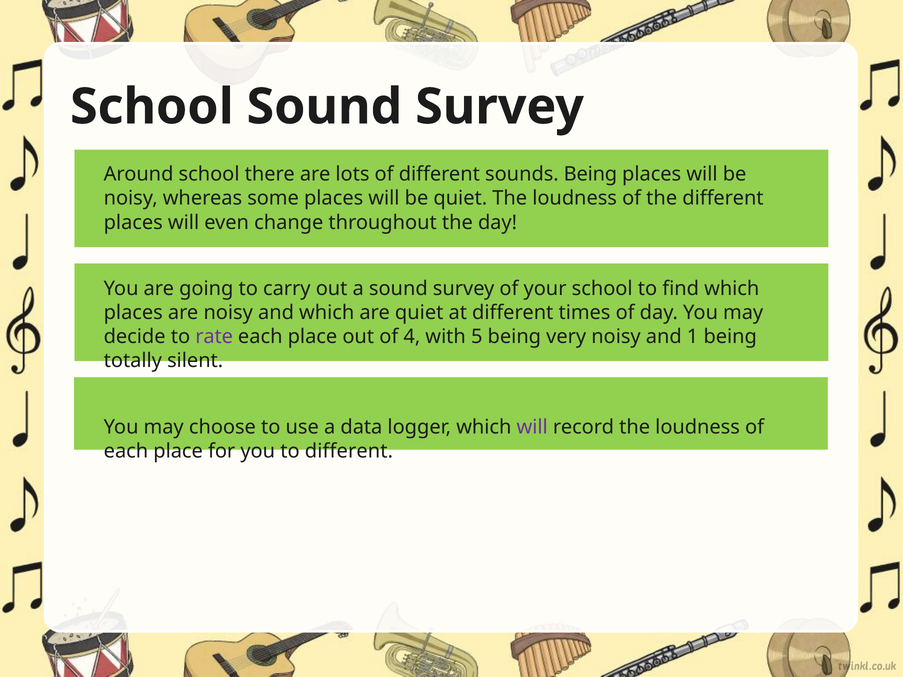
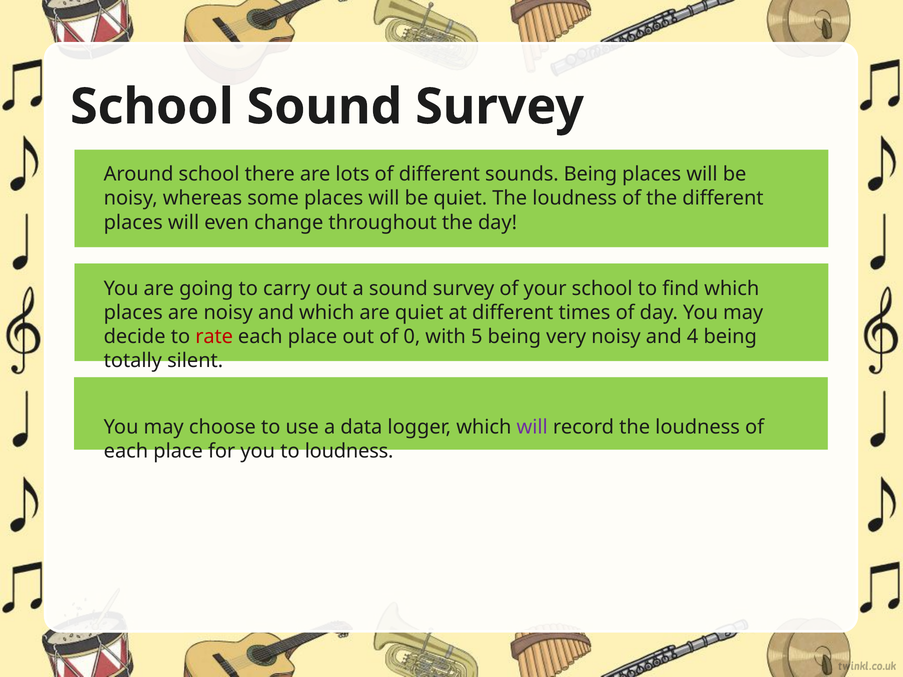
rate colour: purple -> red (214, 337)
4: 4 -> 0 (412, 337)
1: 1 -> 4 (693, 337)
to different: different -> loudness (349, 451)
